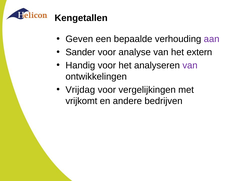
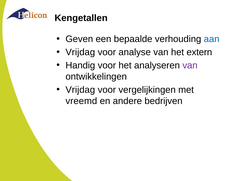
aan colour: purple -> blue (212, 39)
Sander: Sander -> Vrijdag (80, 52)
vrijkomt: vrijkomt -> vreemd (81, 101)
